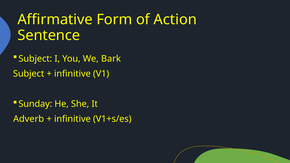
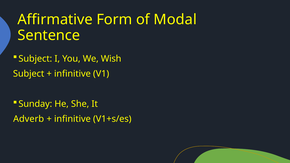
Action: Action -> Modal (175, 20)
Bark: Bark -> Wish (111, 59)
